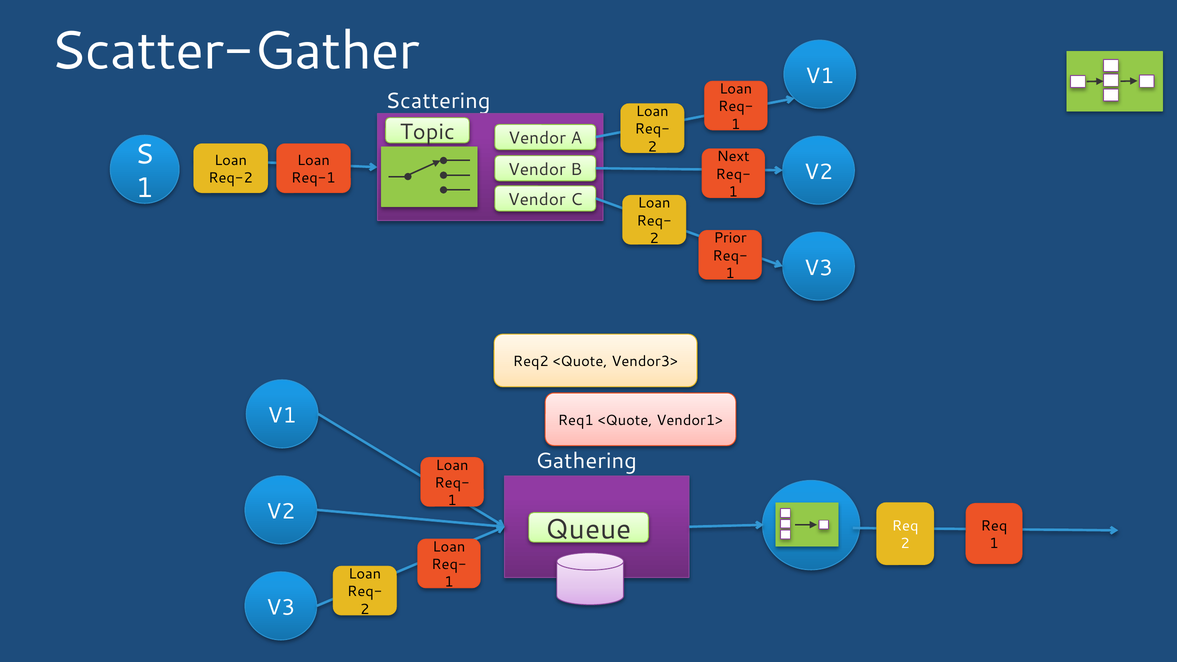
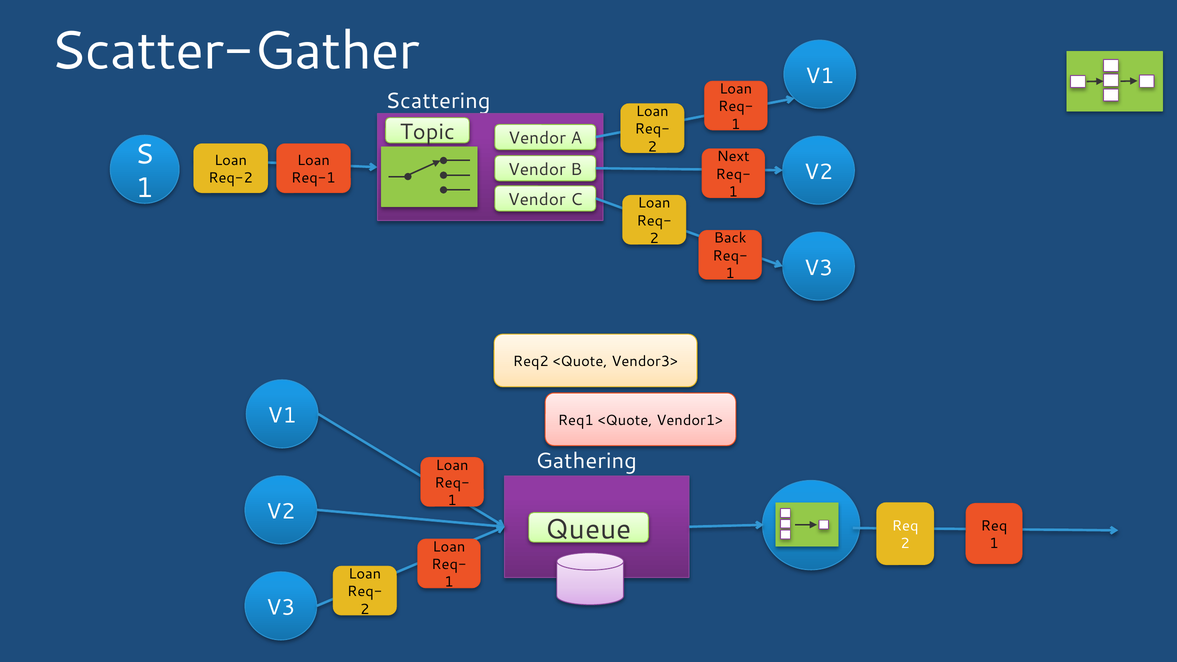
Prior: Prior -> Back (730, 238)
